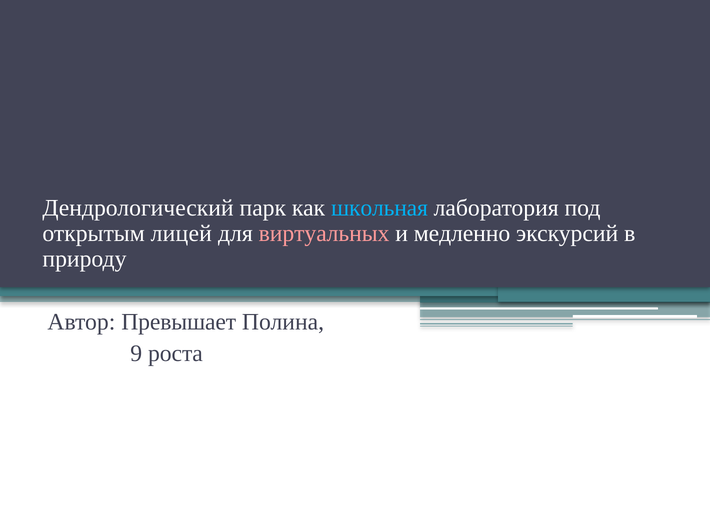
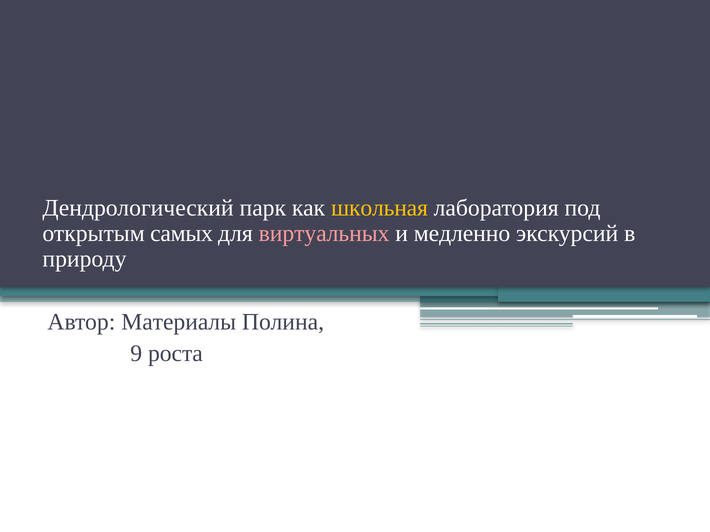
школьная colour: light blue -> yellow (379, 208)
лицей: лицей -> самых (182, 233)
Превышает: Превышает -> Материалы (179, 322)
